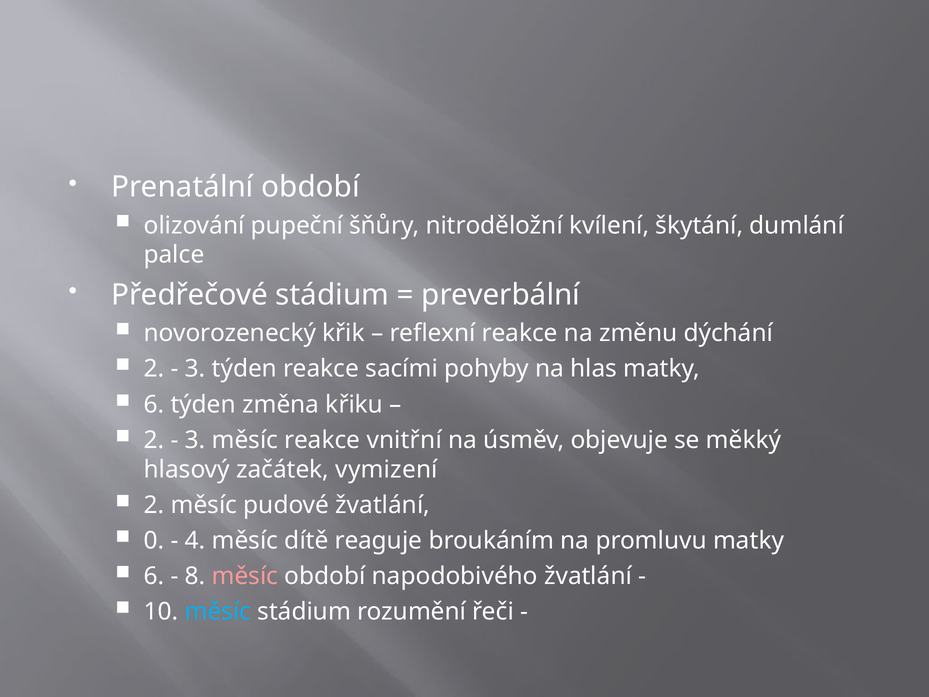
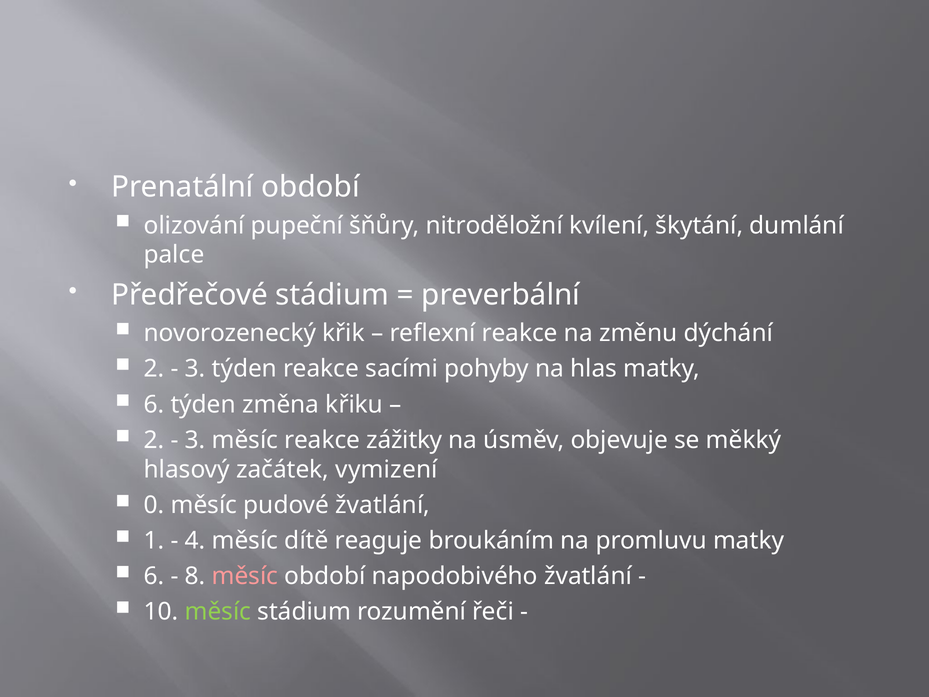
vnitřní: vnitřní -> zážitky (404, 440)
2: 2 -> 0 (154, 505)
0: 0 -> 1 (154, 540)
měsíc colour: light blue -> light green (218, 612)
